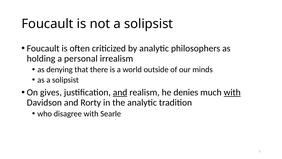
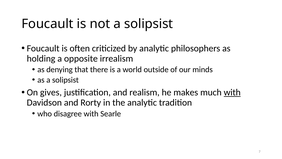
personal: personal -> opposite (81, 58)
and underline: present -> none (120, 92)
denies: denies -> makes (186, 92)
